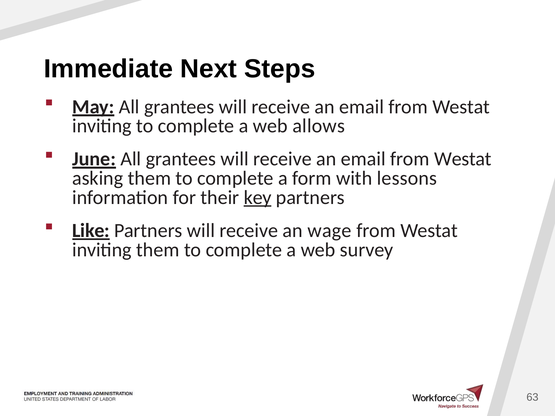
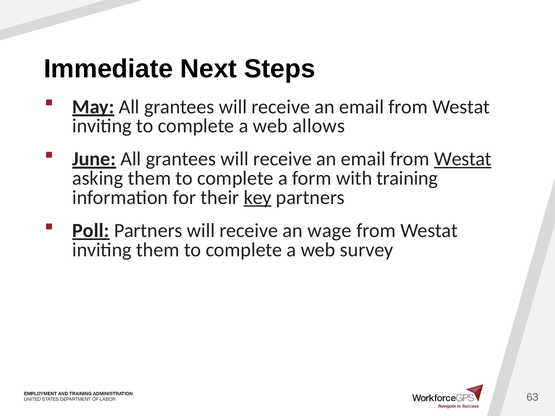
Westat underline: none -> present (463, 159)
lessons: lessons -> training (407, 178)
Like: Like -> Poll (91, 231)
